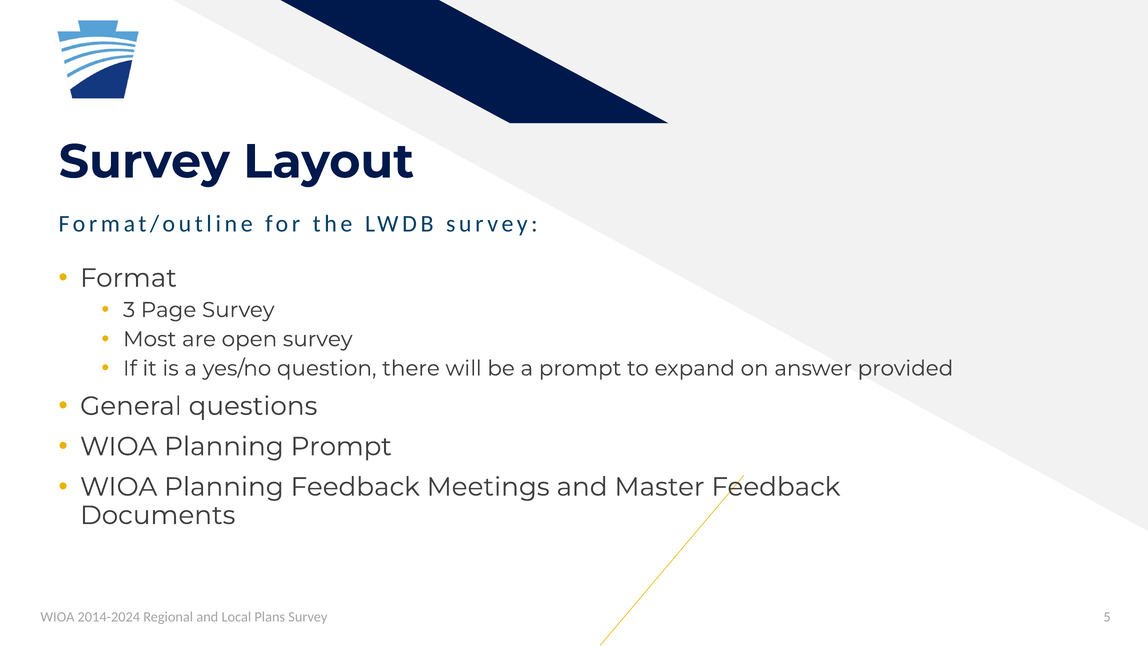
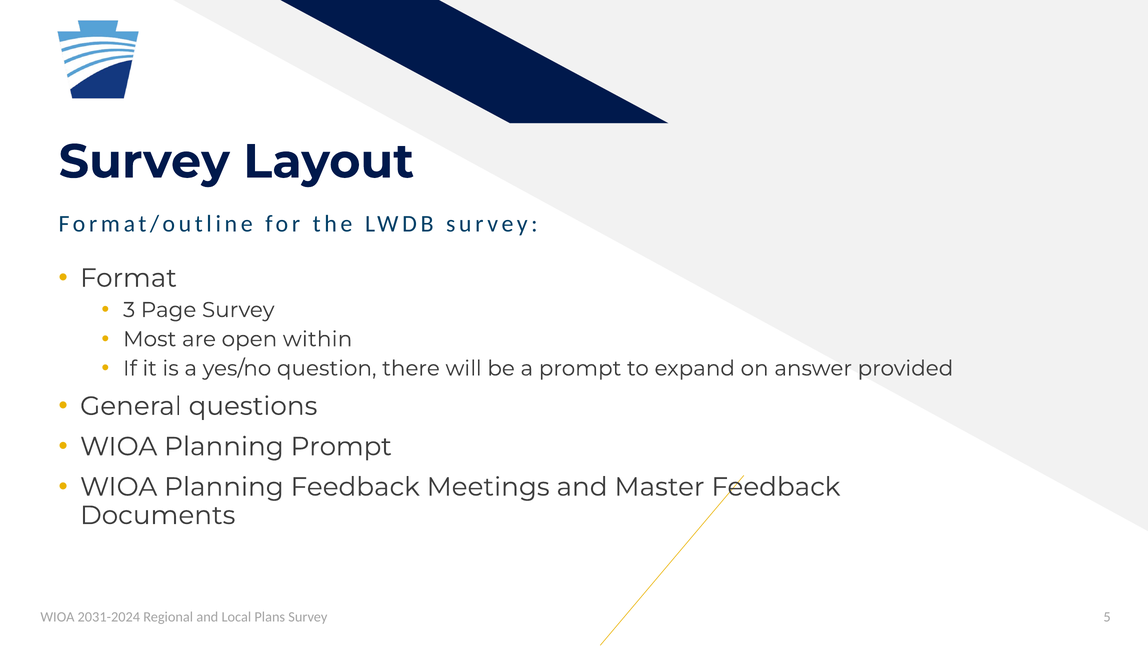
open survey: survey -> within (318, 339)
2014-2024: 2014-2024 -> 2031-2024 (109, 617)
